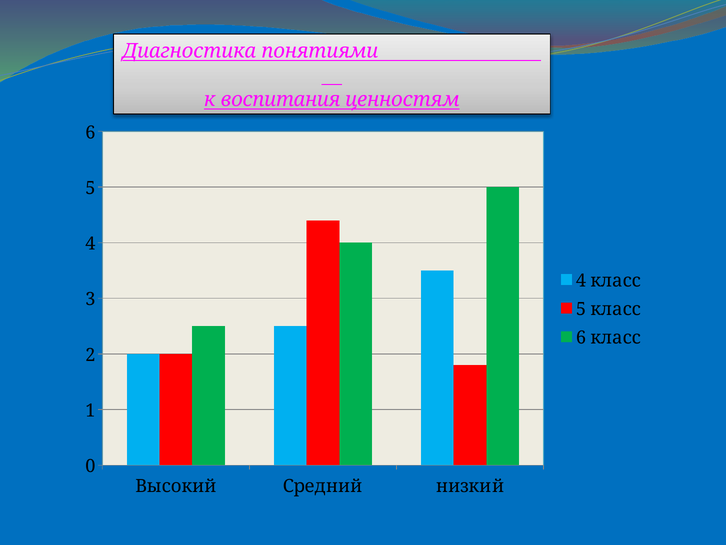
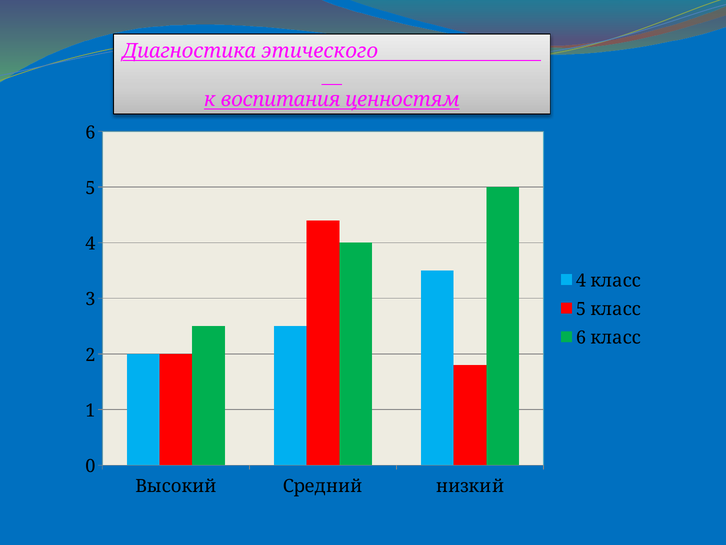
понятиями: понятиями -> этического (320, 51)
